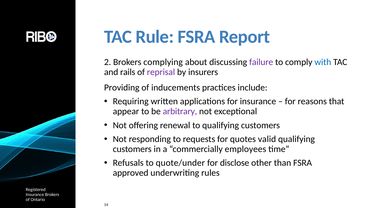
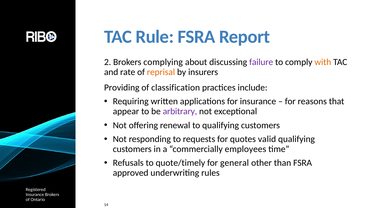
with colour: blue -> orange (323, 62)
rails: rails -> rate (128, 72)
reprisal colour: purple -> orange (161, 72)
inducements: inducements -> classification (176, 88)
quote/under: quote/under -> quote/timely (180, 163)
disclose: disclose -> general (235, 163)
